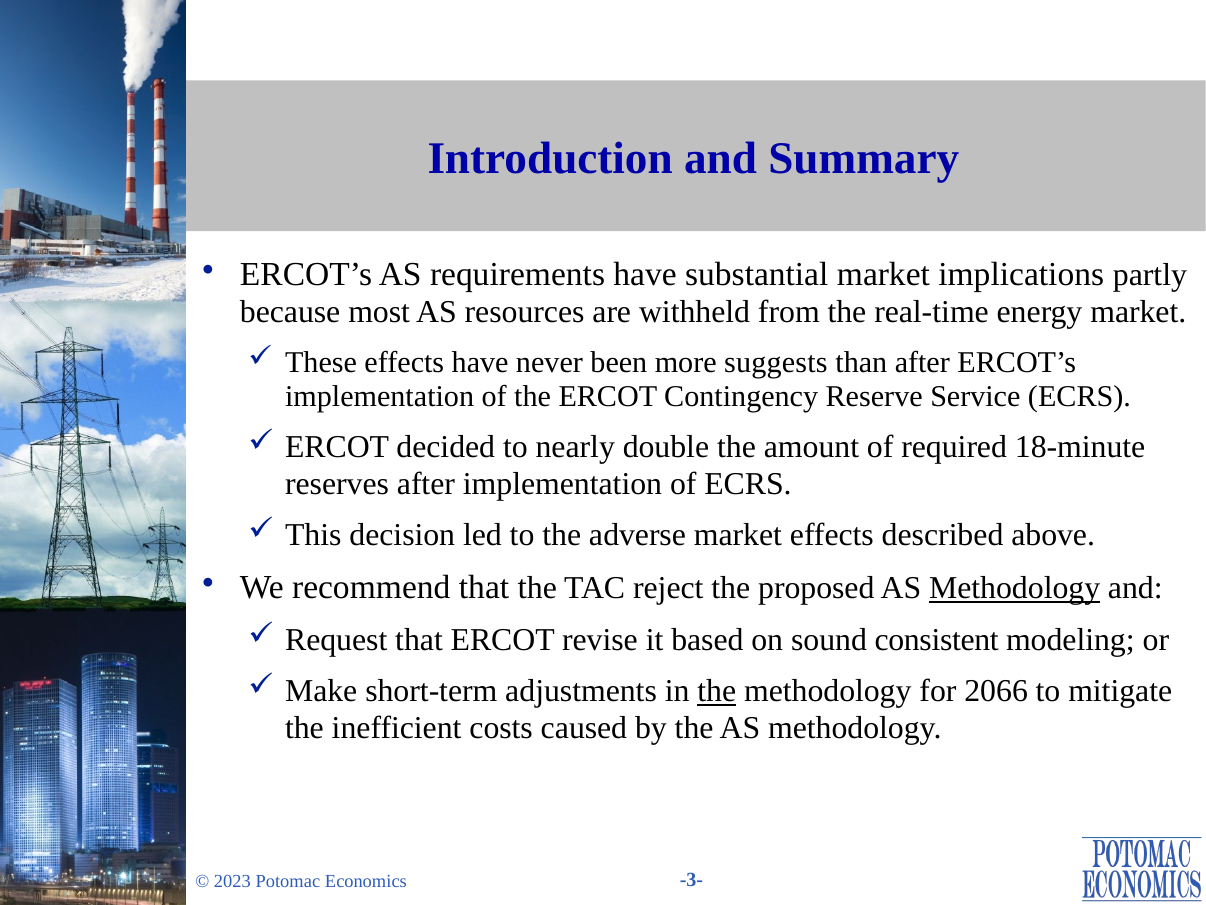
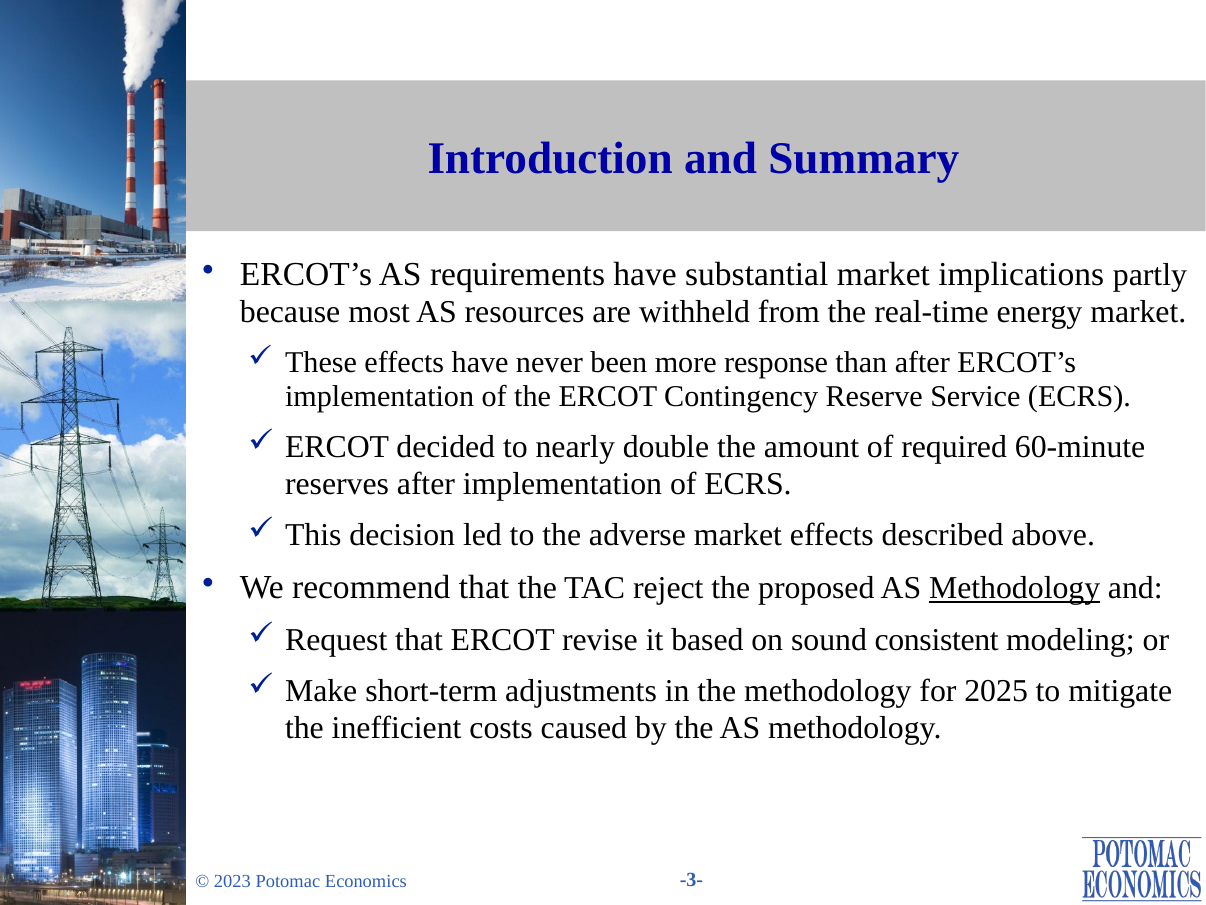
suggests: suggests -> response (776, 362)
18-minute: 18-minute -> 60-minute (1080, 447)
the underline: present -> none (717, 691)
2066: 2066 -> 2025 (996, 691)
